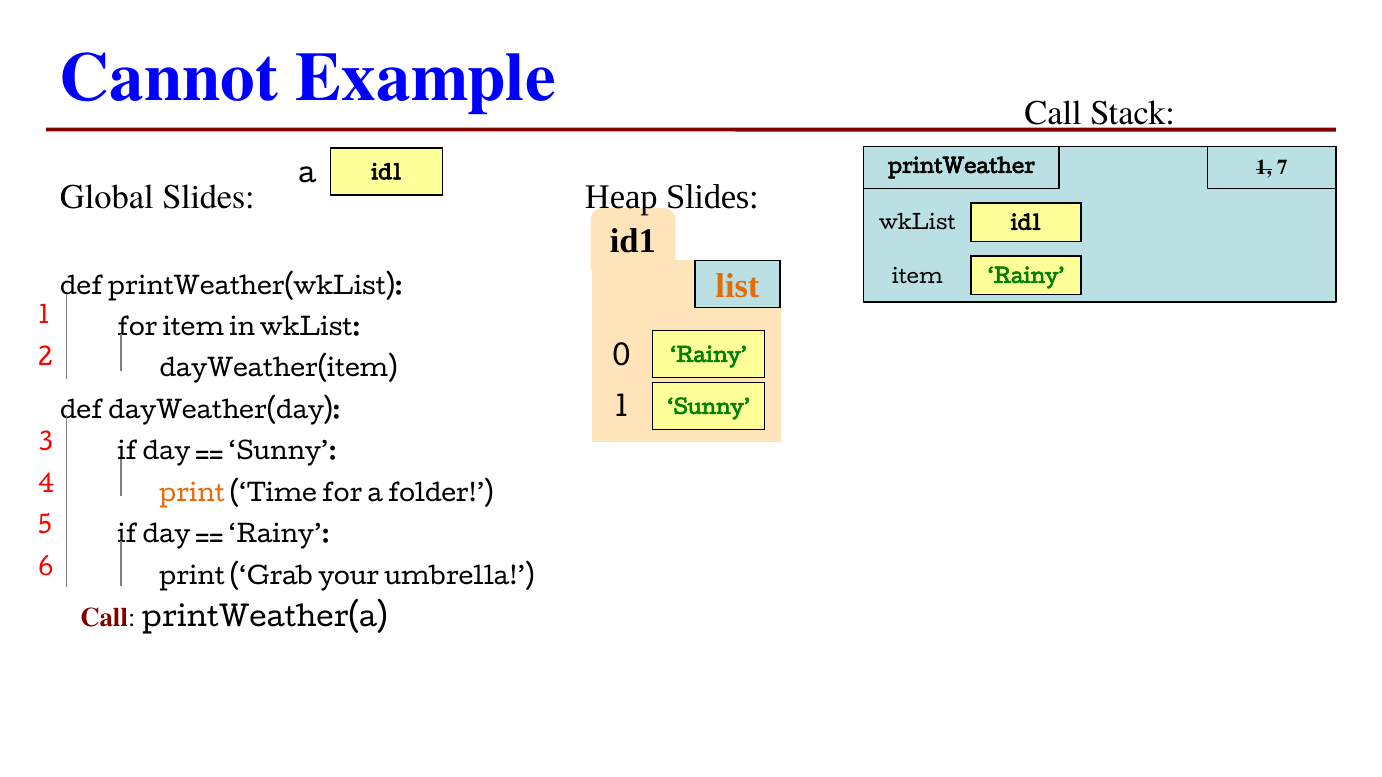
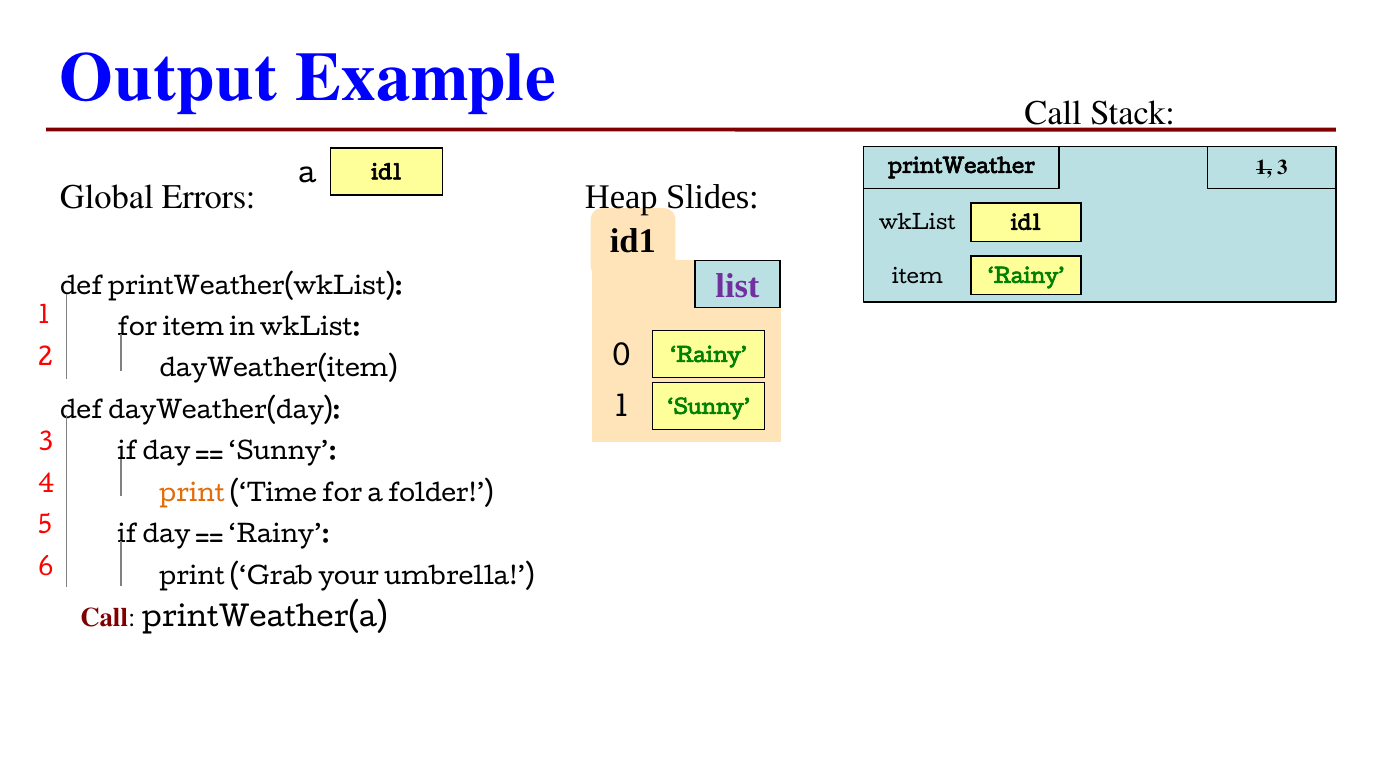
Cannot: Cannot -> Output (169, 78)
1 7: 7 -> 3 (1282, 168)
Global Slides: Slides -> Errors (209, 198)
list colour: orange -> purple (737, 287)
